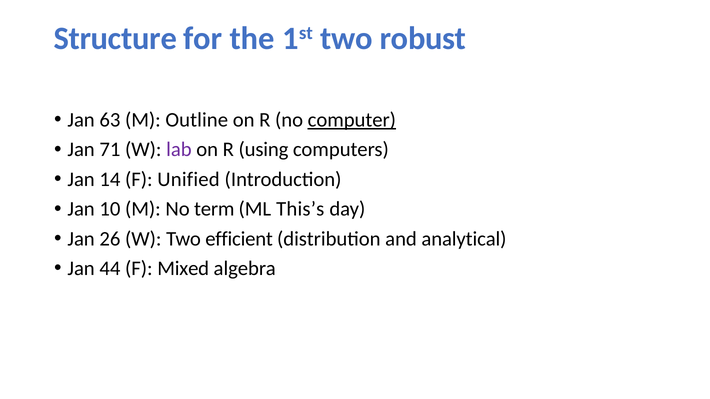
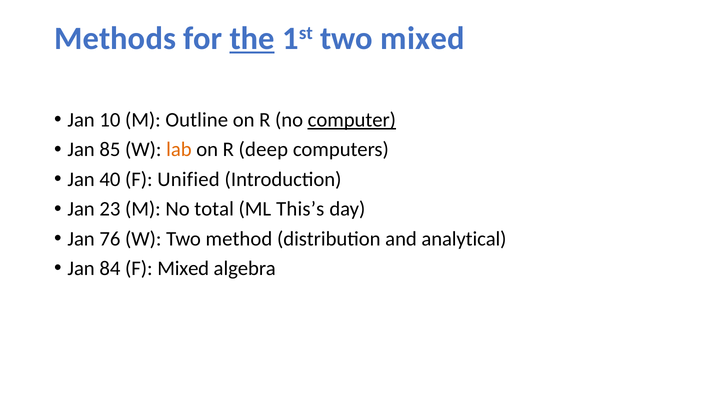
Structure: Structure -> Methods (115, 38)
the underline: none -> present (252, 38)
two robust: robust -> mixed (423, 38)
63: 63 -> 10 (110, 120)
71: 71 -> 85 (110, 150)
lab colour: purple -> orange (179, 150)
using: using -> deep (263, 150)
14: 14 -> 40 (110, 179)
10: 10 -> 23 (110, 209)
term: term -> total (214, 209)
26: 26 -> 76 (110, 239)
efficient: efficient -> method (239, 239)
44: 44 -> 84 (110, 269)
